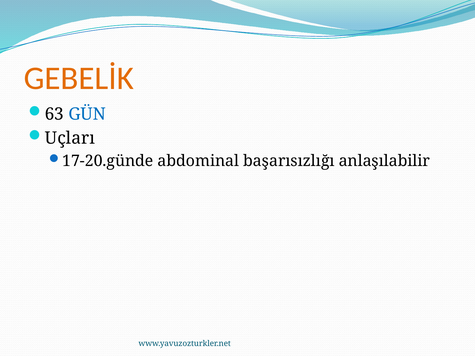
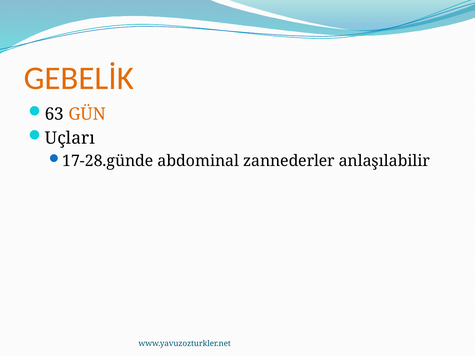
GÜN colour: blue -> orange (87, 114)
17-20.günde: 17-20.günde -> 17-28.günde (108, 161)
başarısızlığı: başarısızlığı -> zannederler (289, 161)
